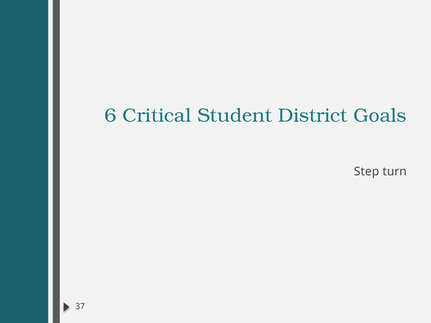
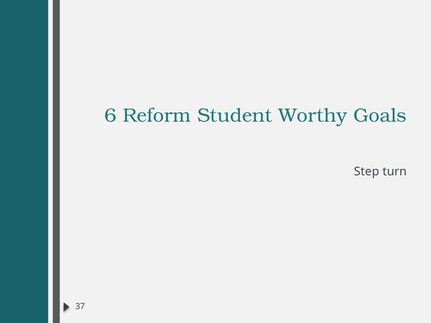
Critical: Critical -> Reform (157, 116)
District: District -> Worthy (313, 116)
